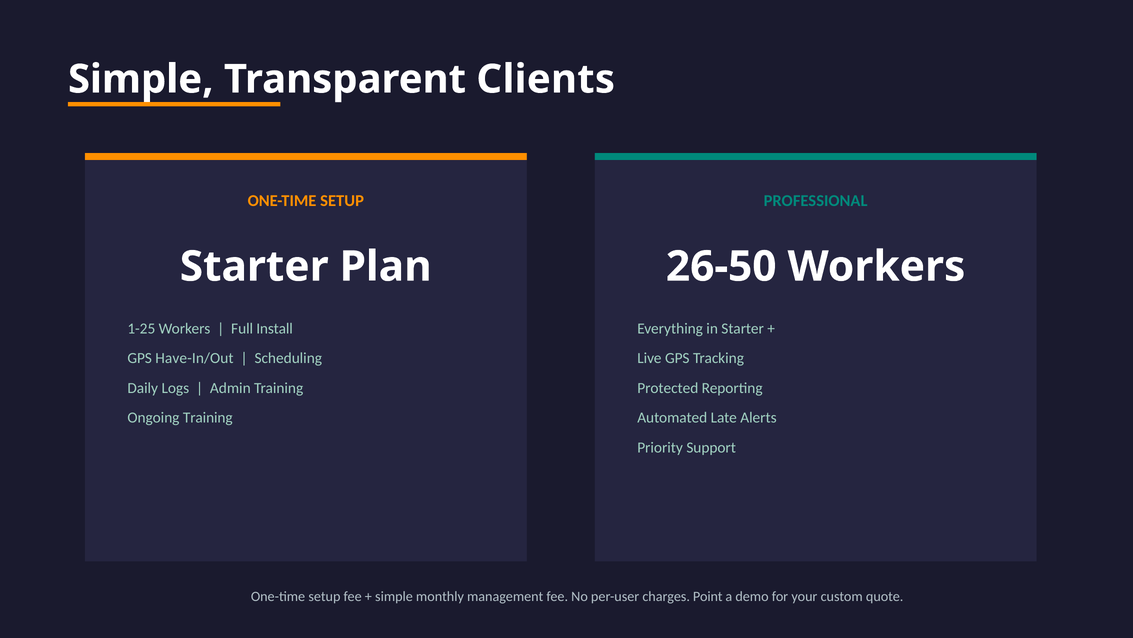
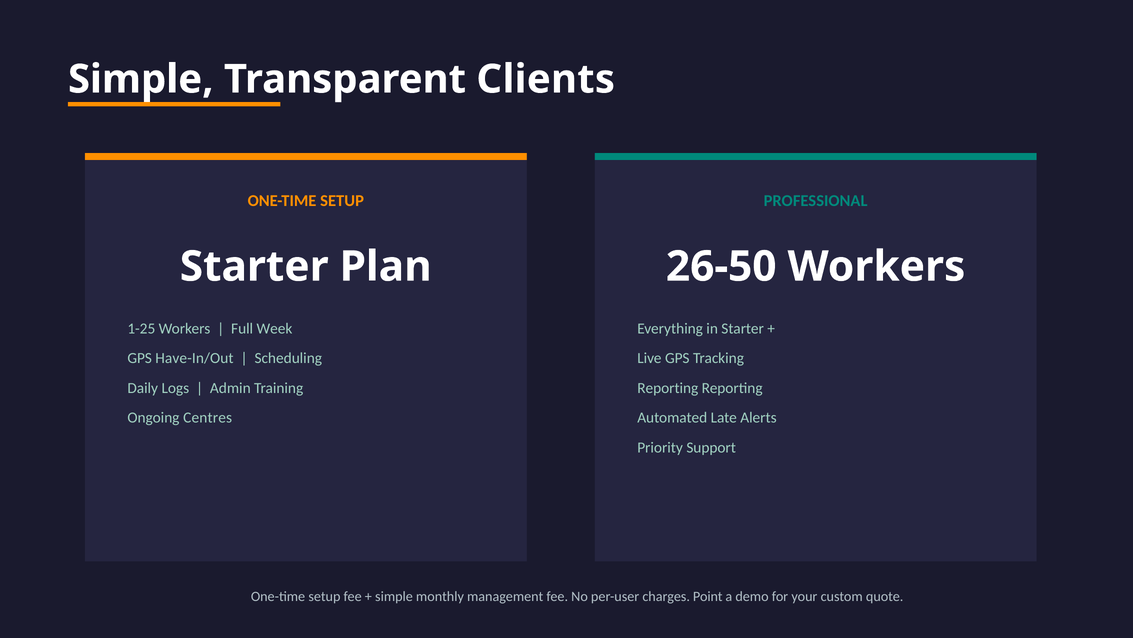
Install: Install -> Week (274, 328)
Protected: Protected -> Reporting (668, 388)
Ongoing Training: Training -> Centres (208, 417)
